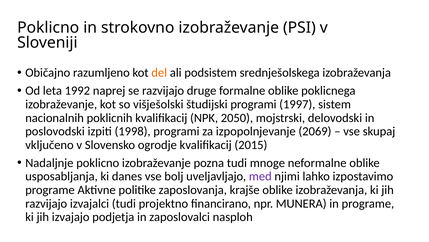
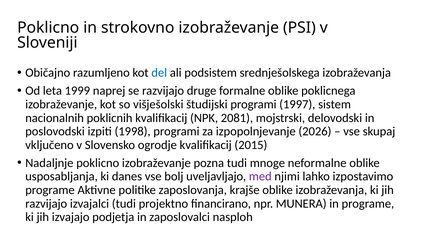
del colour: orange -> blue (159, 73)
1992: 1992 -> 1999 (77, 91)
2050: 2050 -> 2081 (237, 118)
2069: 2069 -> 2026 (315, 131)
